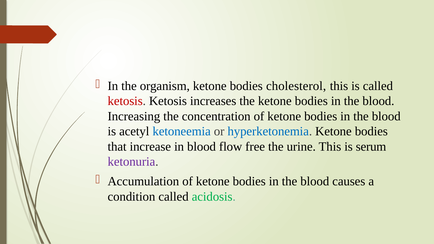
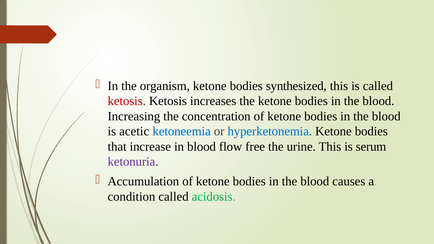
cholesterol: cholesterol -> synthesized (296, 86)
acetyl: acetyl -> acetic (134, 132)
